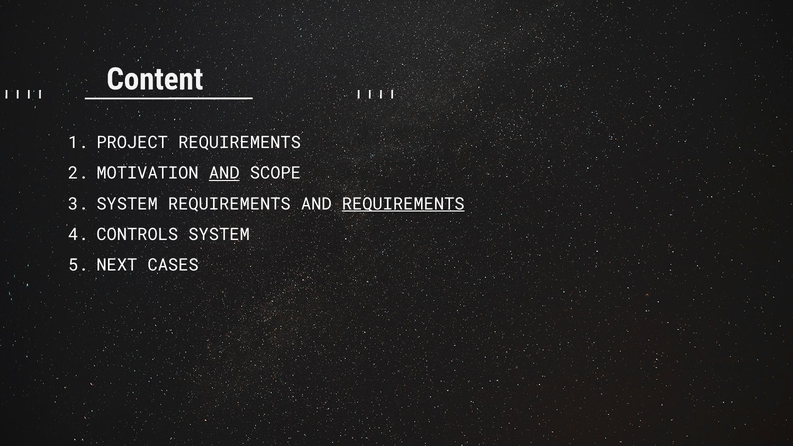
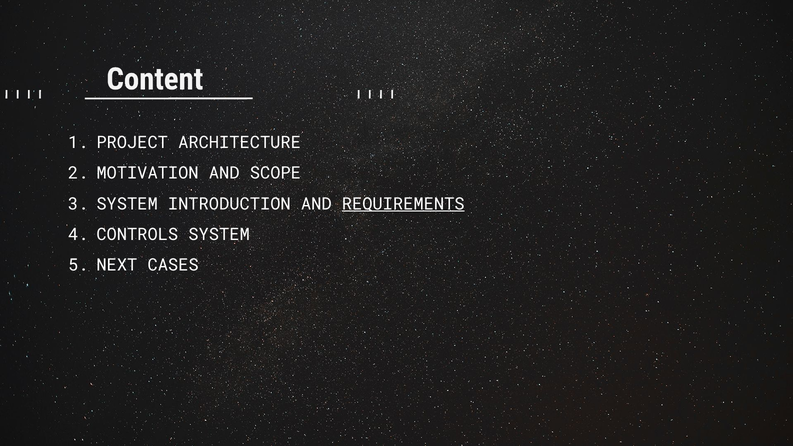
PROJECT REQUIREMENTS: REQUIREMENTS -> ARCHITECTURE (240, 142)
AND underline: present -> none (224, 173)
SYSTEM REQUIREMENTS: REQUIREMENTS -> INTRODUCTION (229, 204)
